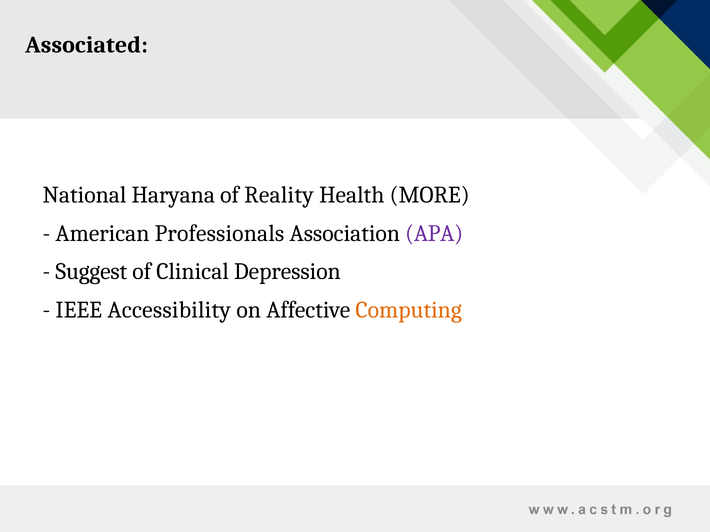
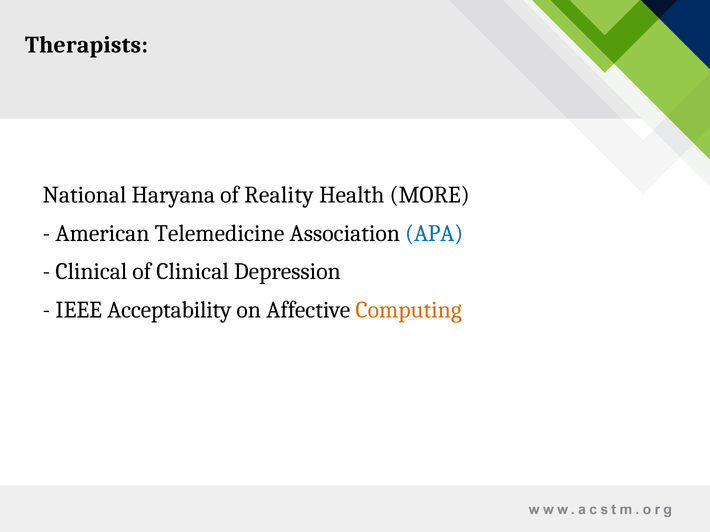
Associated: Associated -> Therapists (86, 45)
Professionals: Professionals -> Telemedicine (220, 234)
APA colour: purple -> blue (434, 234)
Suggest: Suggest -> Clinical (91, 272)
Accessibility: Accessibility -> Acceptability (169, 310)
